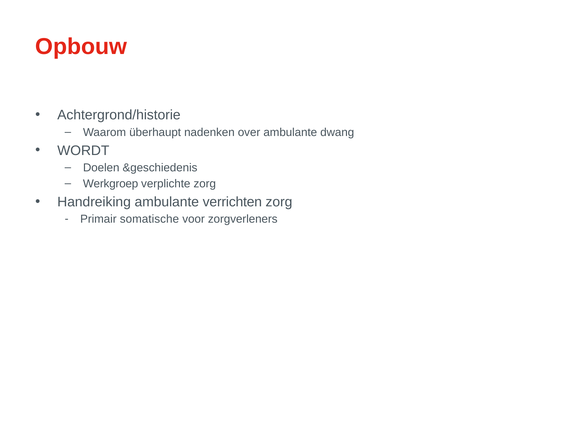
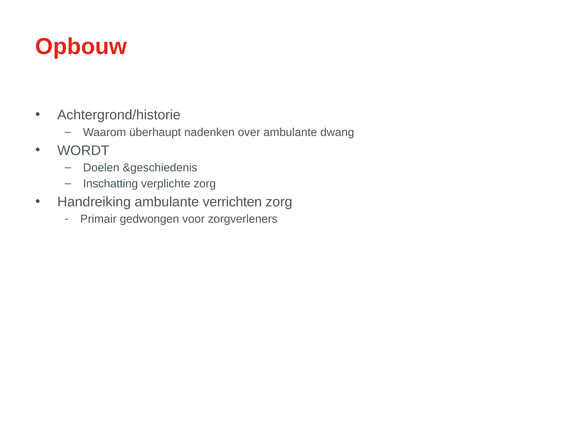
Werkgroep: Werkgroep -> Inschatting (111, 184)
somatische: somatische -> gedwongen (149, 219)
